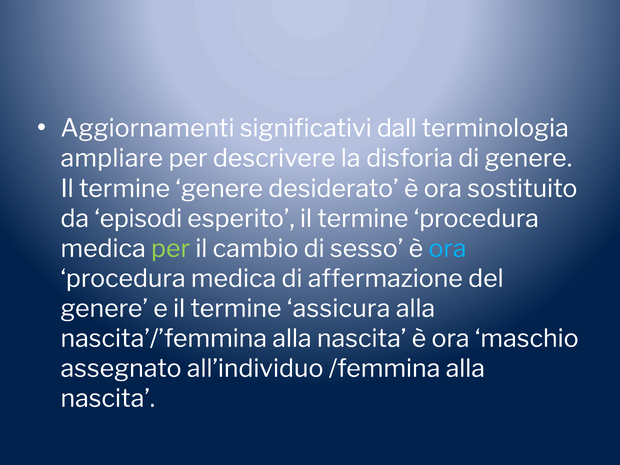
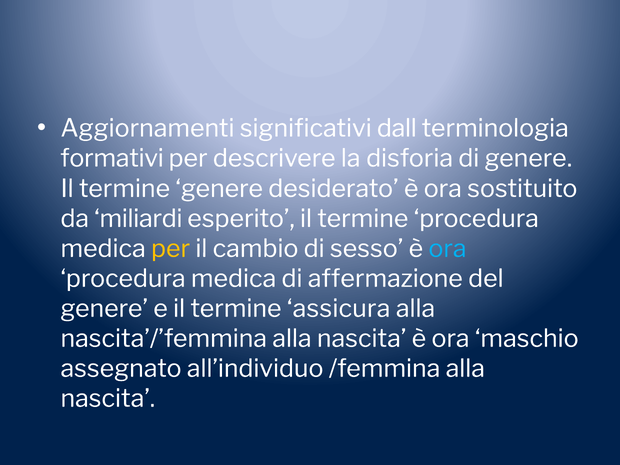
ampliare: ampliare -> formativi (112, 158)
episodi: episodi -> miliardi (138, 219)
per colour: light green -> yellow (171, 249)
